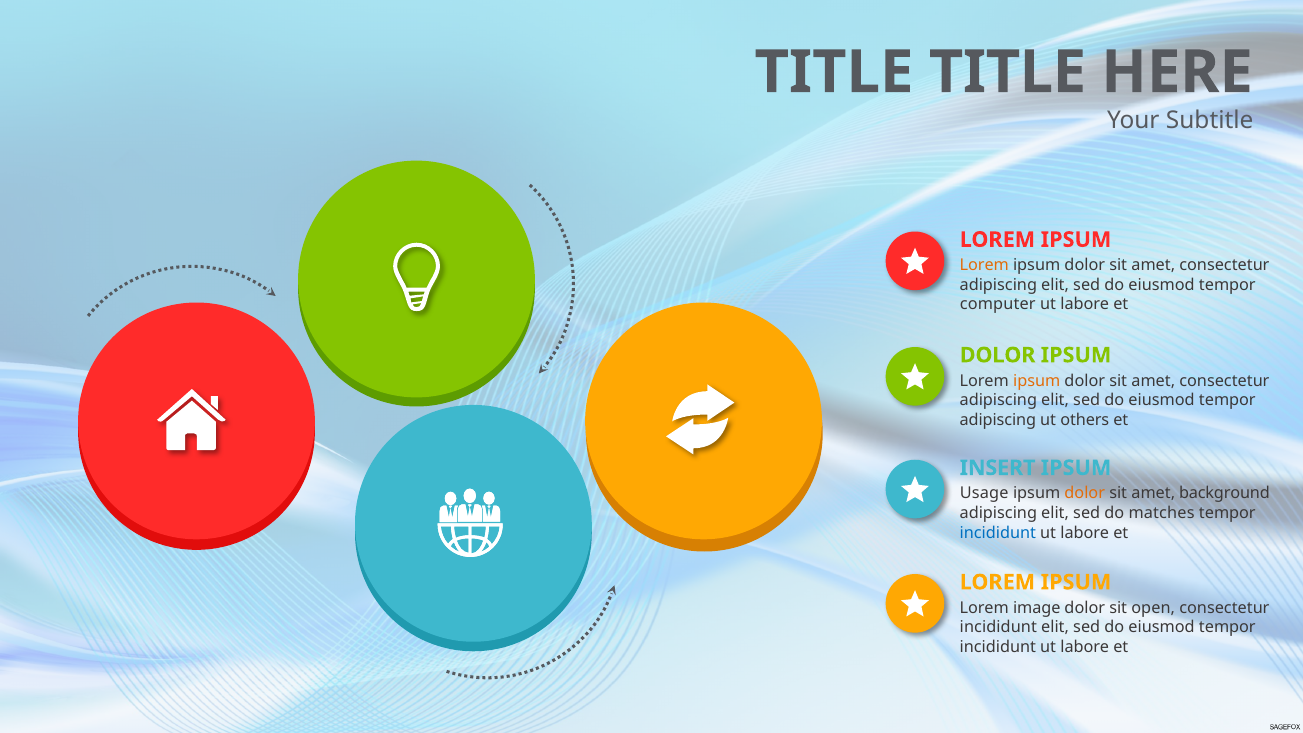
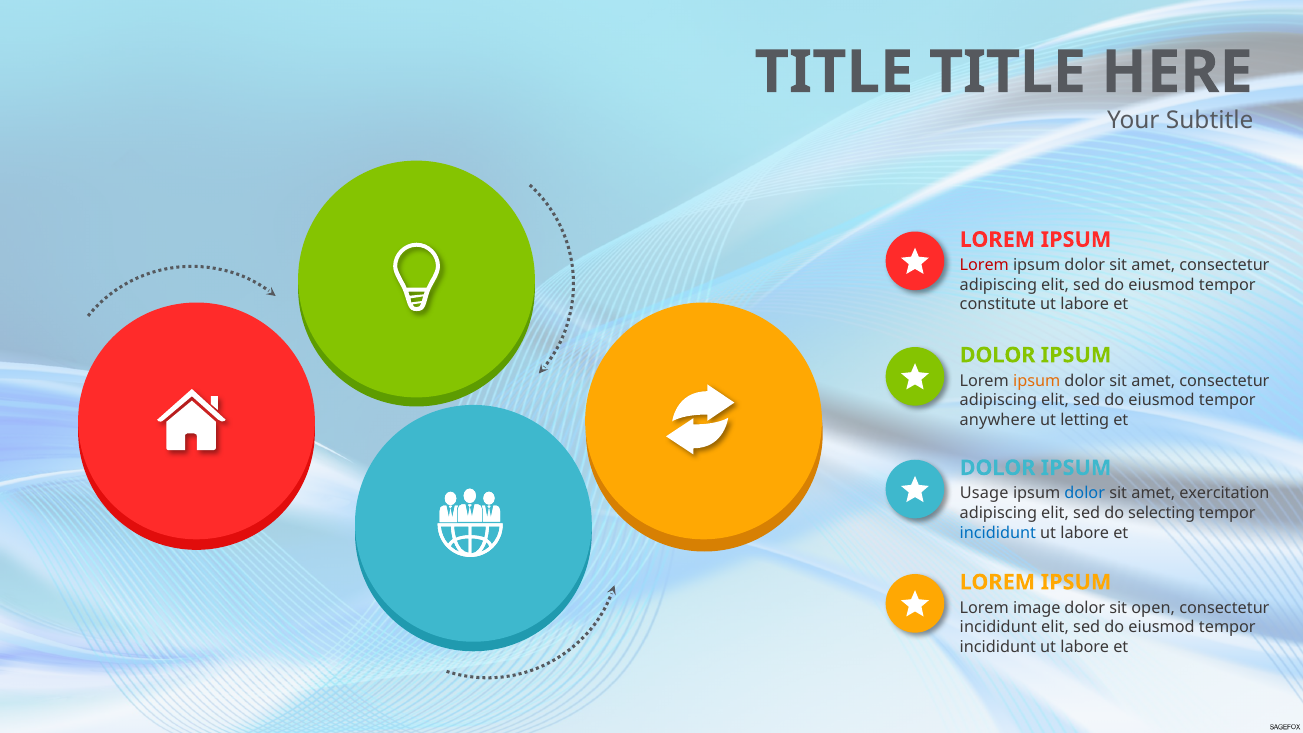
Lorem colour: orange -> red (984, 265)
computer: computer -> constitute (998, 304)
adipiscing: adipiscing -> anywhere (998, 420)
others: others -> letting (1085, 420)
INSERT: INSERT -> DOLOR (998, 468)
dolor colour: orange -> blue (1085, 494)
background: background -> exercitation (1224, 494)
matches: matches -> selecting (1162, 513)
